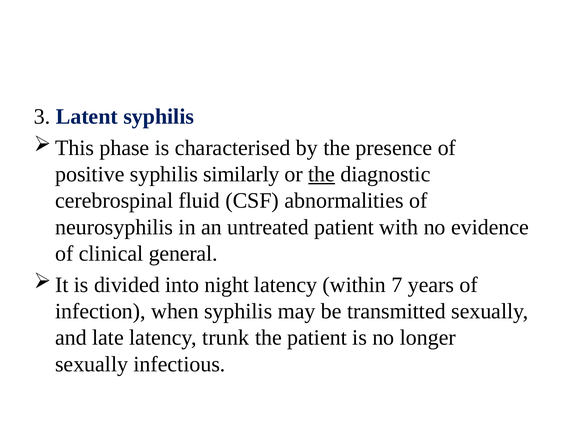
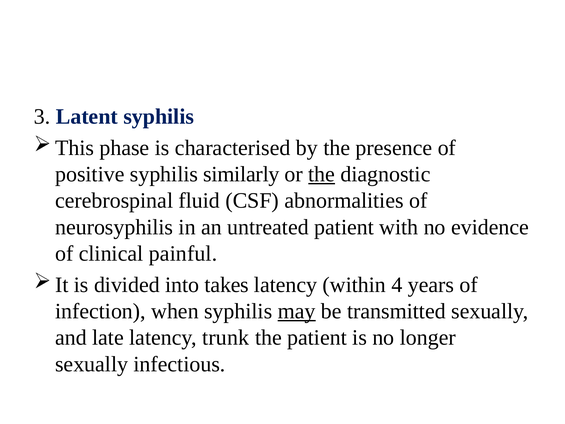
general: general -> painful (183, 253)
night: night -> takes (227, 285)
7: 7 -> 4 (397, 285)
may underline: none -> present (297, 311)
